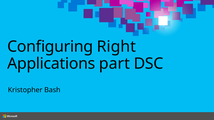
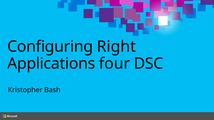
part: part -> four (114, 64)
